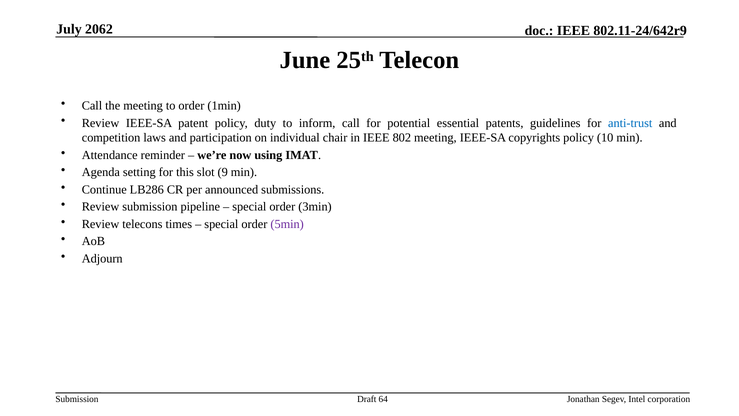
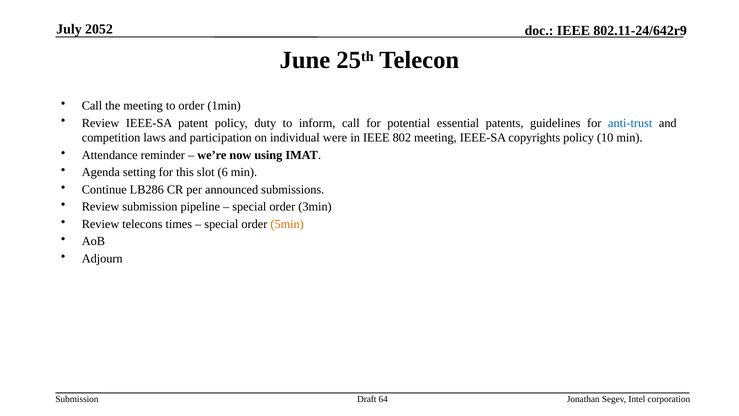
2062: 2062 -> 2052 (99, 29)
chair: chair -> were (335, 138)
9: 9 -> 6 (223, 172)
5min colour: purple -> orange (287, 224)
